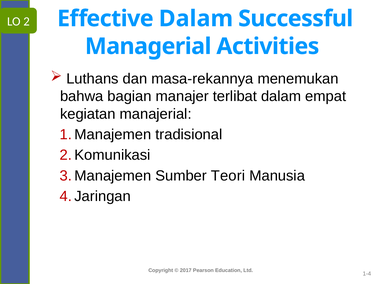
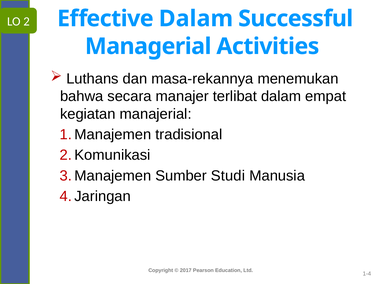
bagian: bagian -> secara (130, 96)
Teori: Teori -> Studi (228, 176)
